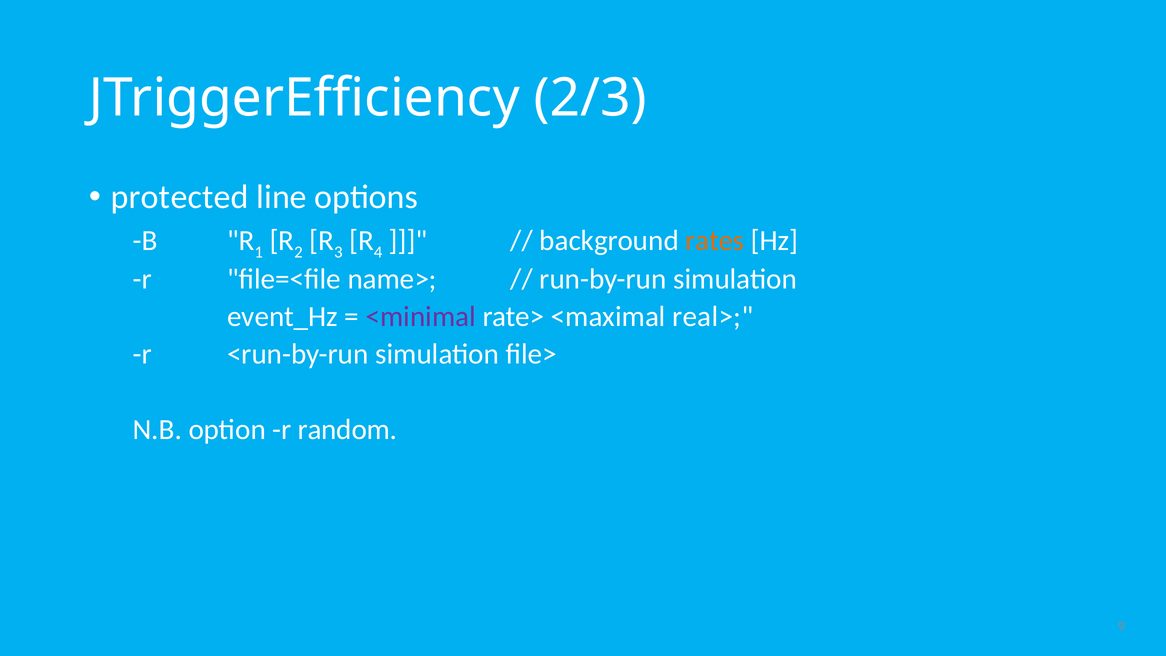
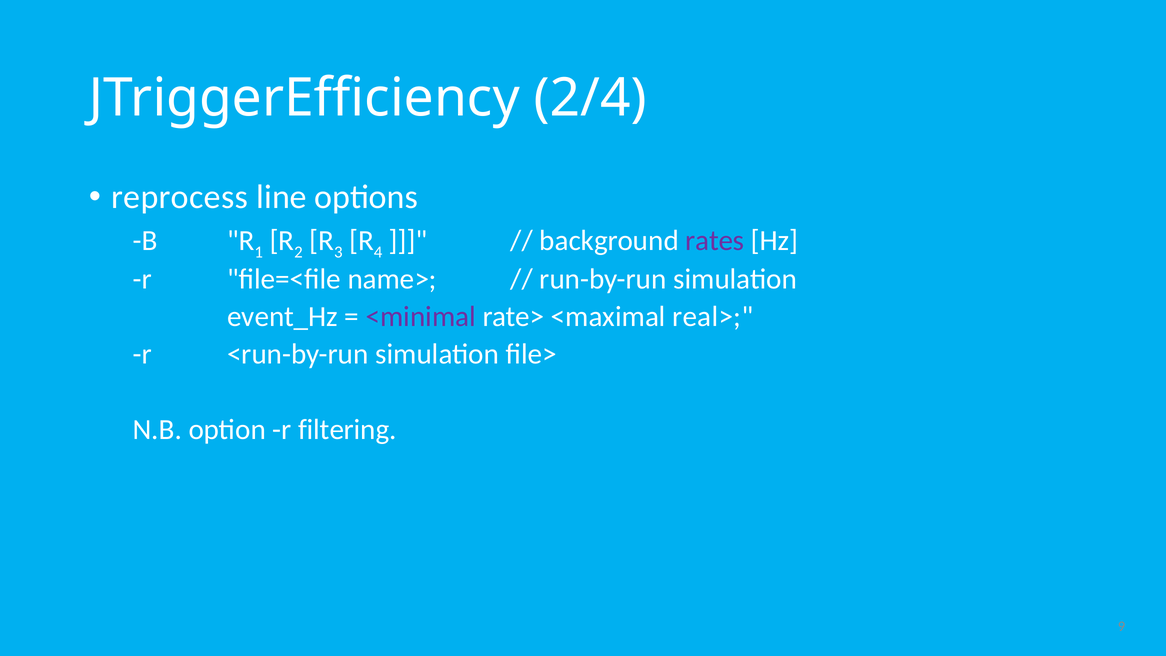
2/3: 2/3 -> 2/4 (590, 98)
protected: protected -> reprocess (180, 197)
rates colour: orange -> purple (715, 241)
random: random -> filtering (347, 429)
